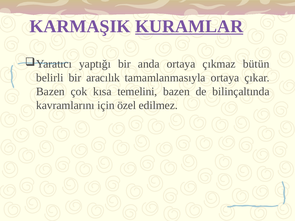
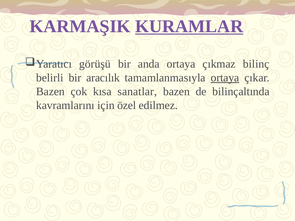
yaptığı: yaptığı -> görüşü (95, 64)
bütün: bütün -> bilinç (256, 64)
ortaya underline: none -> present (225, 78)
temelini: temelini -> sanatlar (137, 92)
